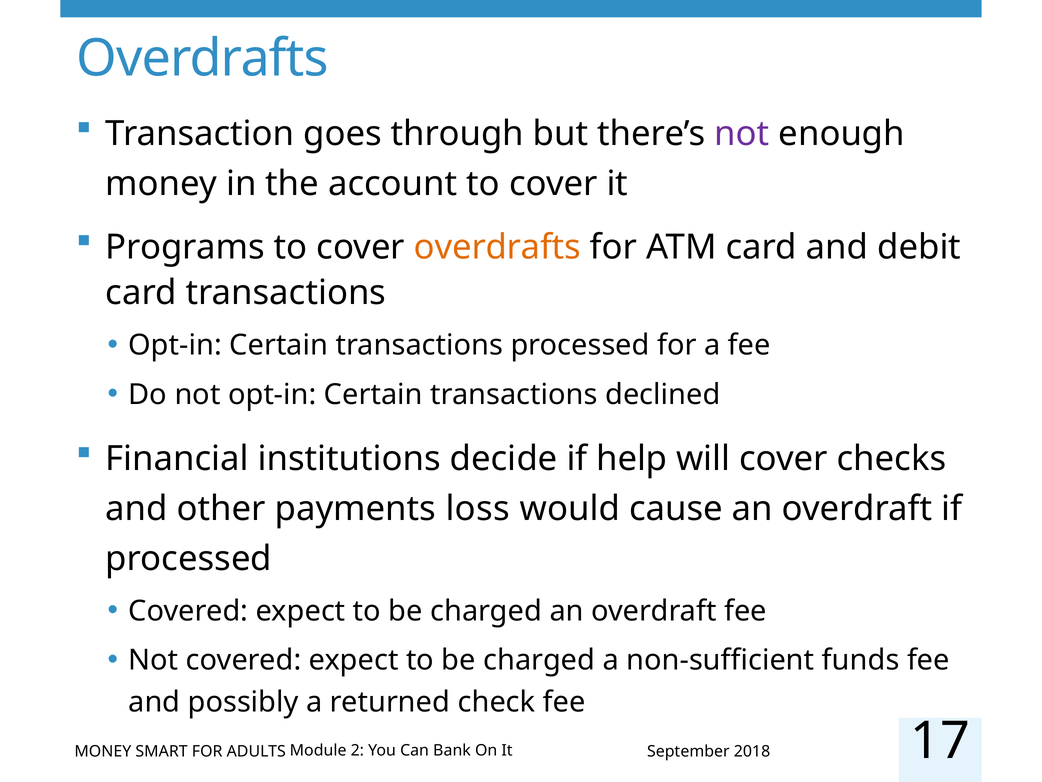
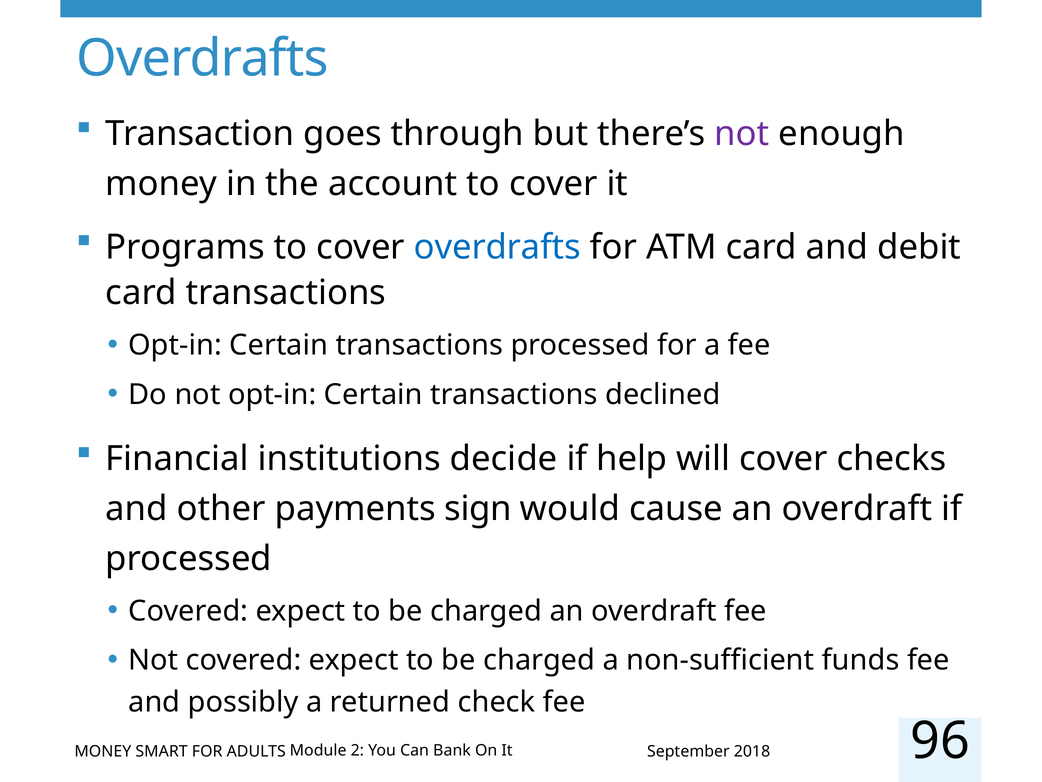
overdrafts colour: orange -> blue (497, 247)
loss: loss -> sign (478, 509)
17: 17 -> 96 (940, 741)
